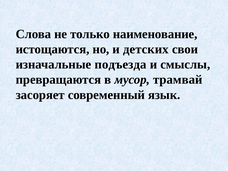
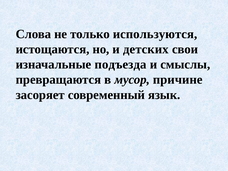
наименование: наименование -> используются (155, 34)
трамвай: трамвай -> причине (178, 80)
